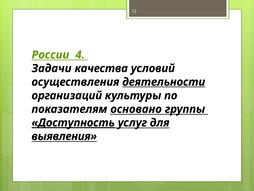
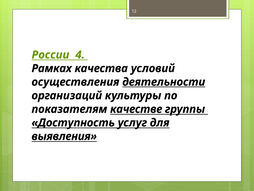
Задачи: Задачи -> Рамках (52, 68)
основано: основано -> качестве (136, 109)
Доступность underline: present -> none (73, 122)
